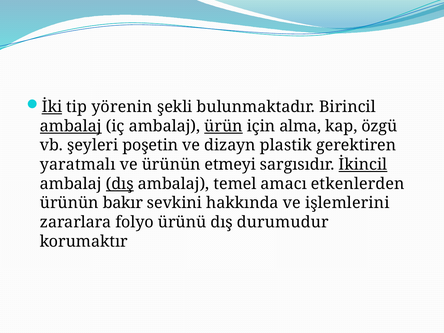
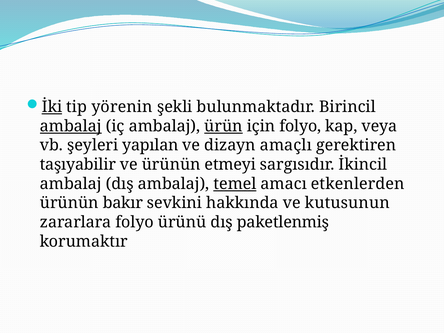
için alma: alma -> folyo (300, 126)
özgü: özgü -> veya (379, 126)
poşetin: poşetin -> yapılan (150, 145)
plastik: plastik -> amaçlı (286, 145)
yaratmalı: yaratmalı -> taşıyabilir (78, 165)
İkincil underline: present -> none (363, 165)
dış underline: present -> none (120, 184)
temel underline: none -> present (235, 184)
işlemlerini: işlemlerini -> kutusunun (347, 203)
durumudur: durumudur -> paketlenmiş (283, 222)
